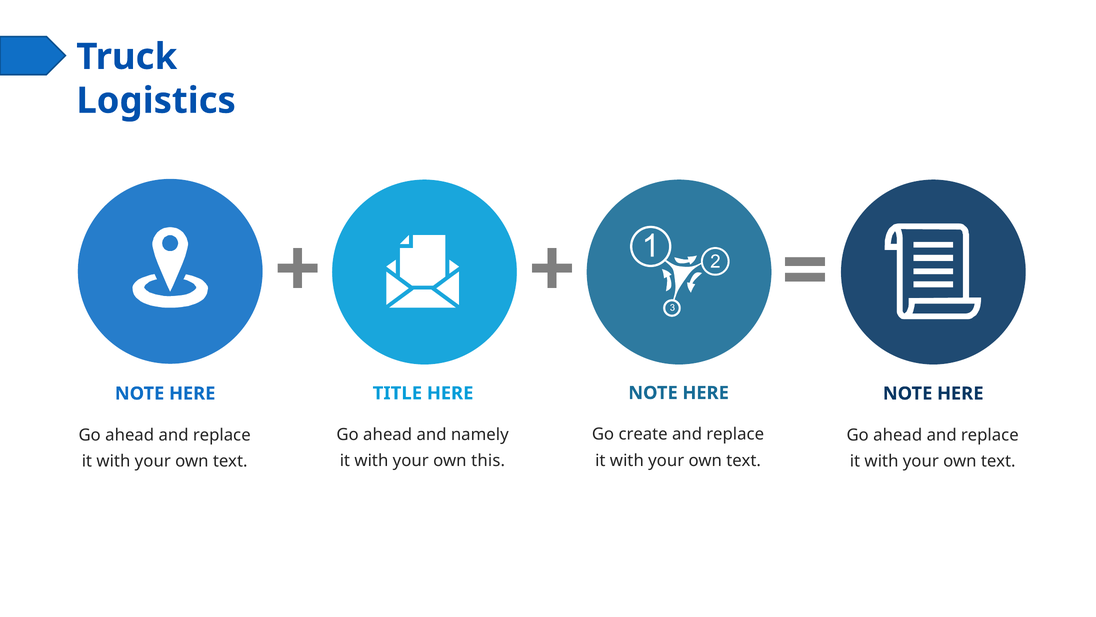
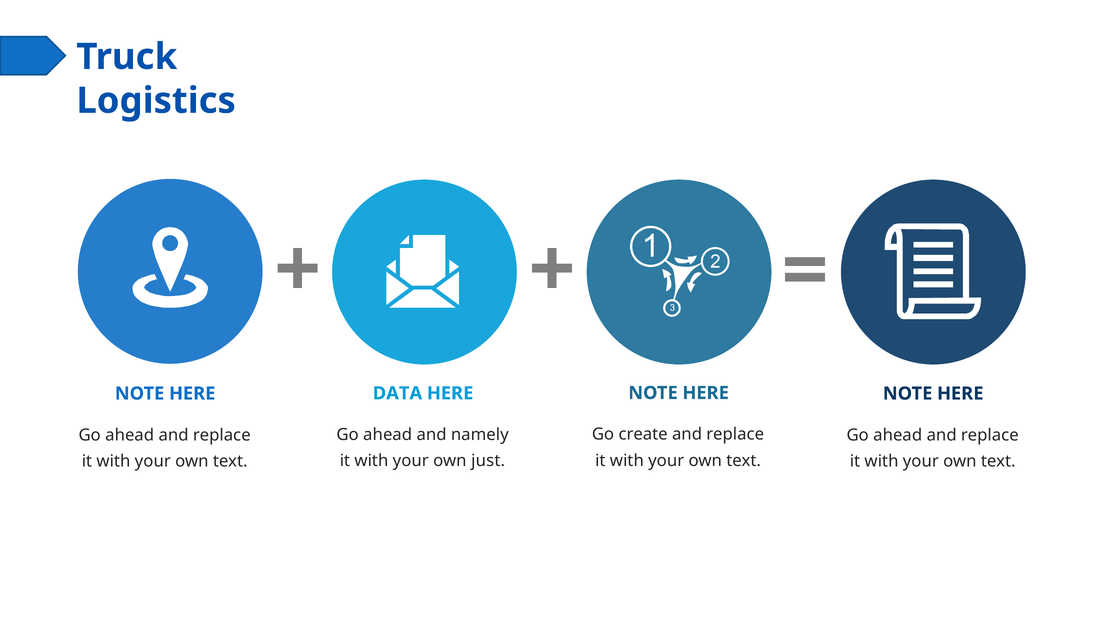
TITLE: TITLE -> DATA (397, 393)
this: this -> just (488, 461)
